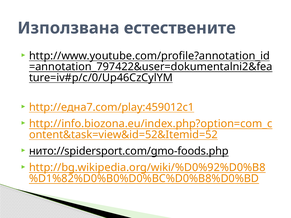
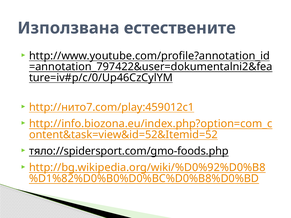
http://една7.com/play:459012c1: http://една7.com/play:459012c1 -> http://нито7.com/play:459012c1 (112, 107)
нито://spidersport.com/gmo-foods.php: нито://spidersport.com/gmo-foods.php -> тяло://spidersport.com/gmo-foods.php (129, 151)
